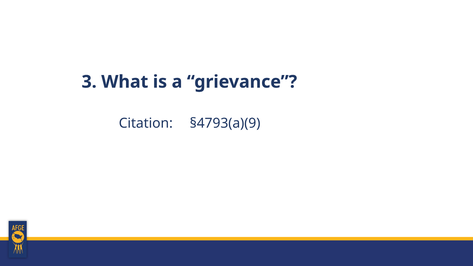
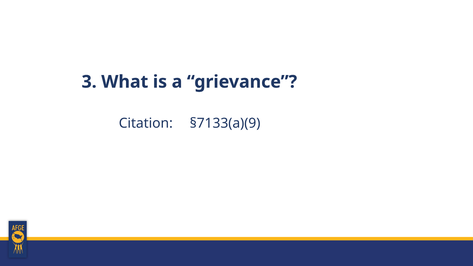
§4793(a)(9: §4793(a)(9 -> §7133(a)(9 (225, 123)
